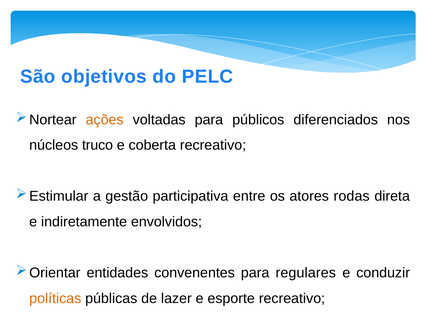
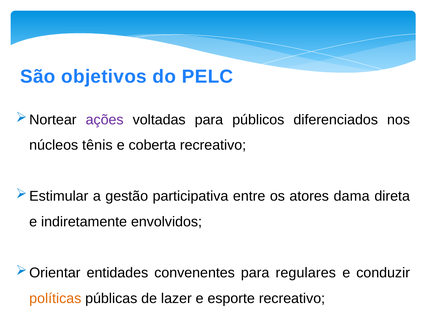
ações colour: orange -> purple (105, 120)
truco: truco -> tênis (97, 145)
rodas: rodas -> dama (352, 197)
